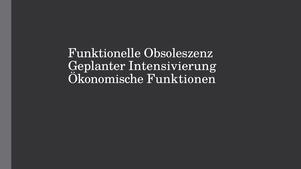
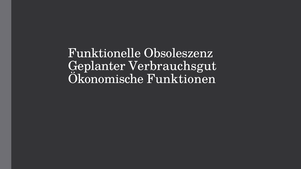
Intensivierung: Intensivierung -> Verbrauchsgut (172, 66)
